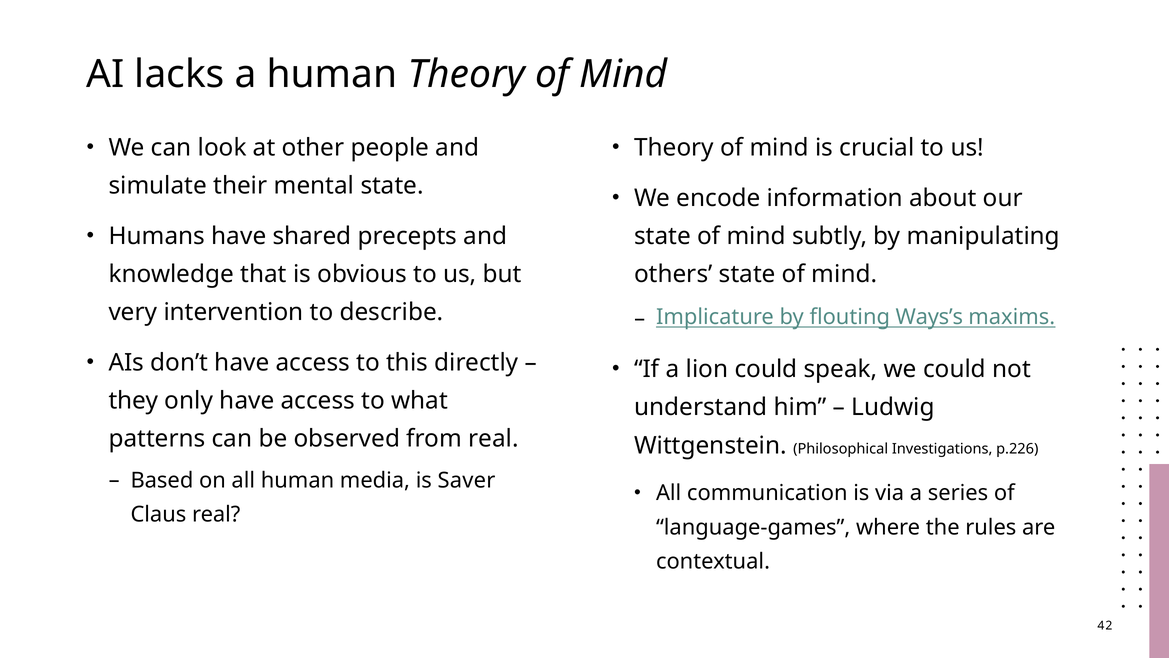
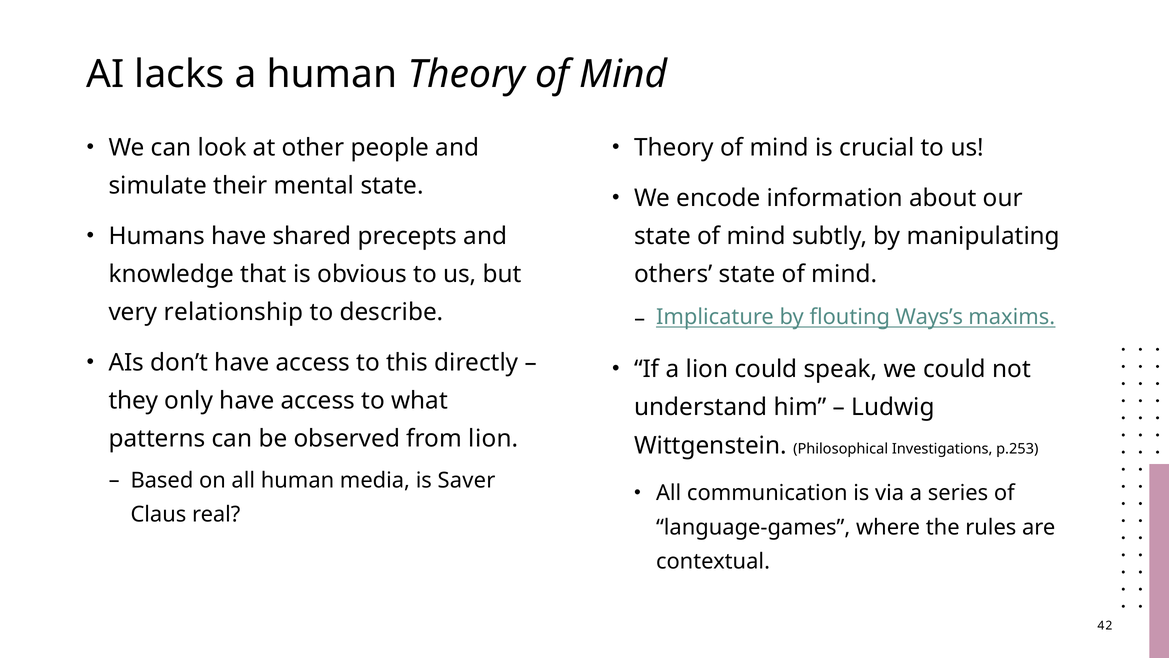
intervention: intervention -> relationship (233, 312)
from real: real -> lion (493, 438)
p.226: p.226 -> p.253 (1017, 448)
